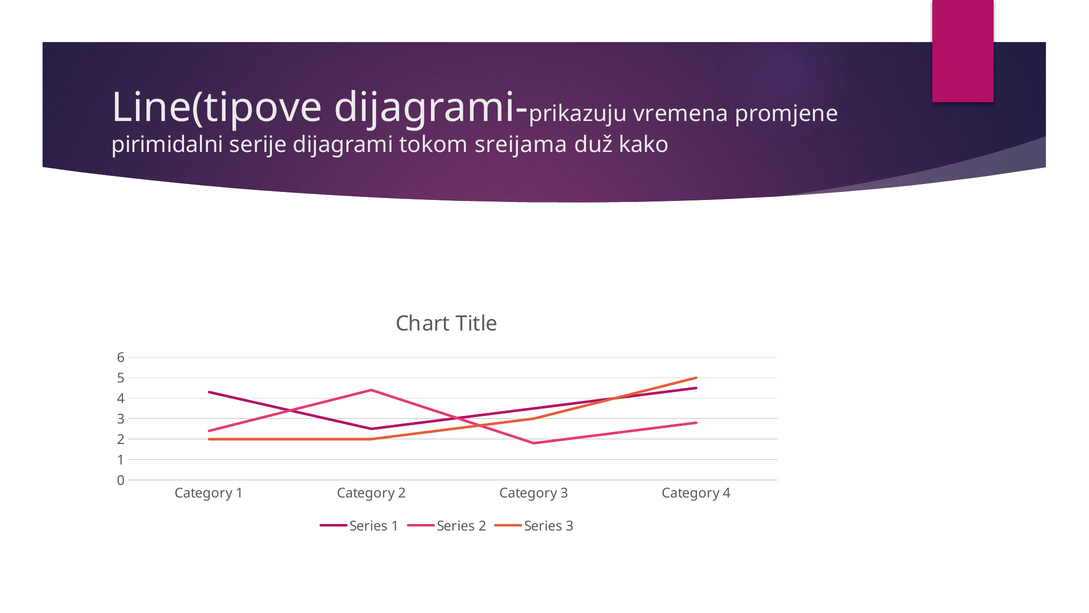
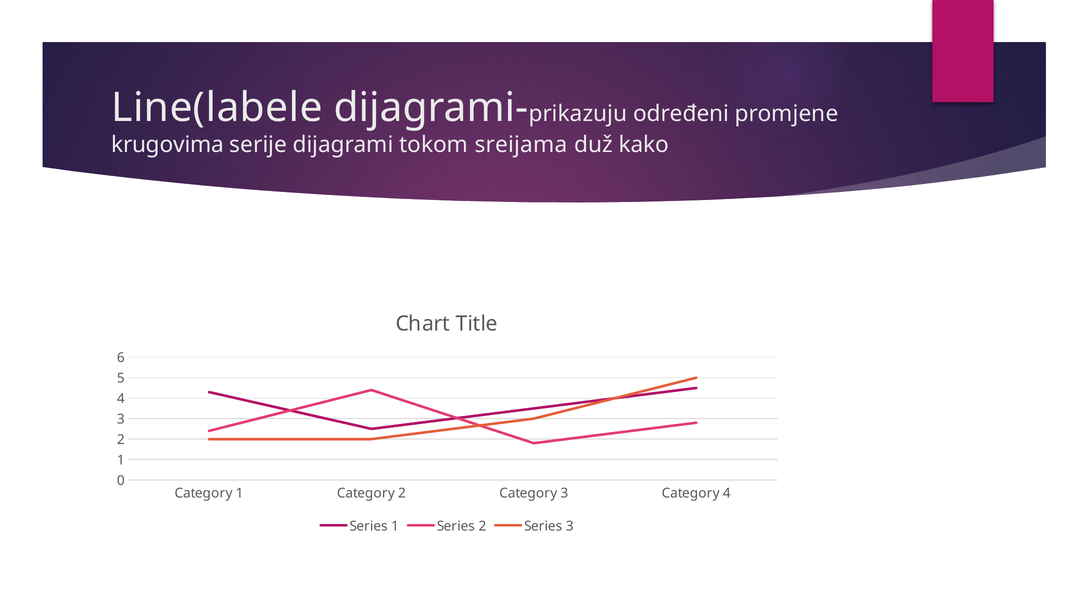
Line(tipove: Line(tipove -> Line(labele (217, 108)
vremena: vremena -> određeni (681, 114)
pirimidalni: pirimidalni -> krugovima (168, 145)
